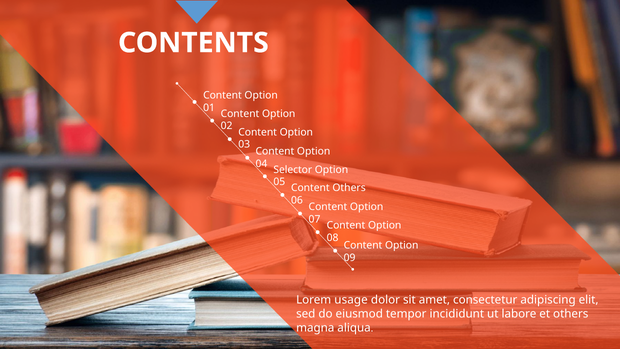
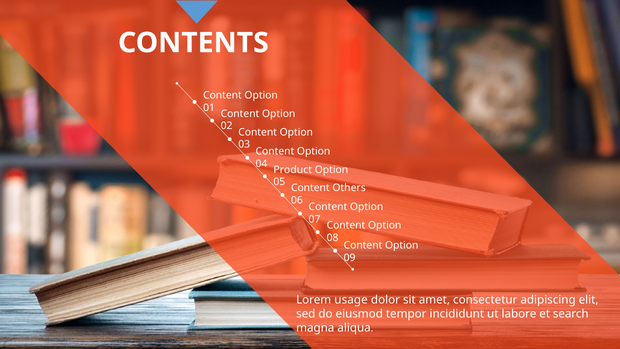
Selector: Selector -> Product (293, 170)
et others: others -> search (571, 314)
